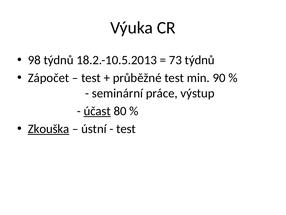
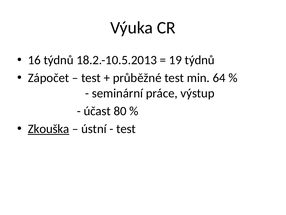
98: 98 -> 16 (34, 60)
73: 73 -> 19 (175, 60)
90: 90 -> 64 (219, 78)
účast underline: present -> none (97, 111)
